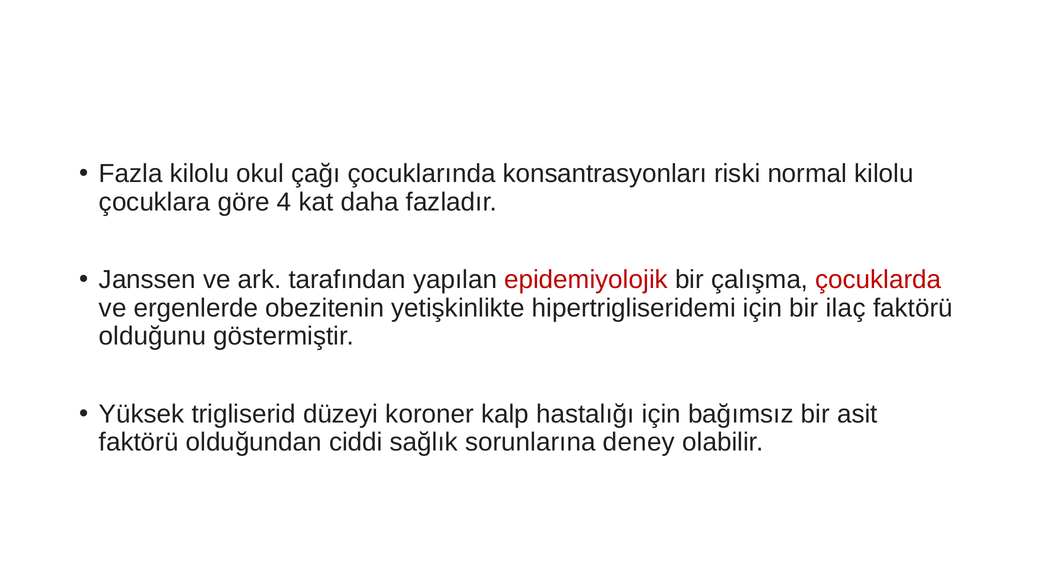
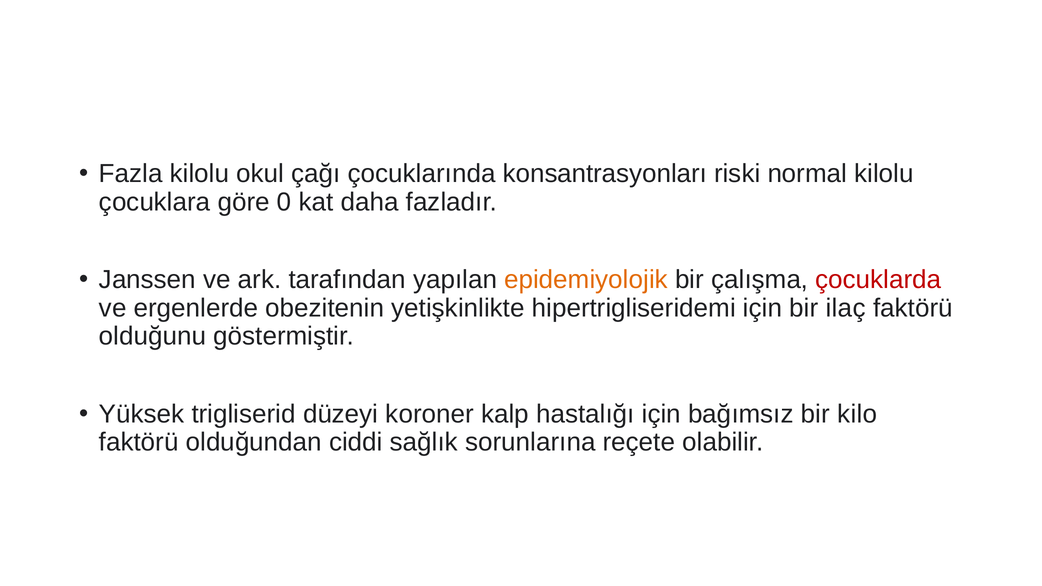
4: 4 -> 0 (284, 202)
epidemiyolojik colour: red -> orange (586, 280)
asit: asit -> kilo (857, 414)
deney: deney -> reçete (639, 442)
